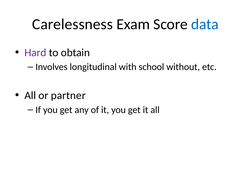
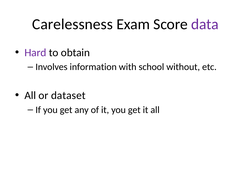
data colour: blue -> purple (205, 24)
longitudinal: longitudinal -> information (93, 67)
partner: partner -> dataset (68, 96)
